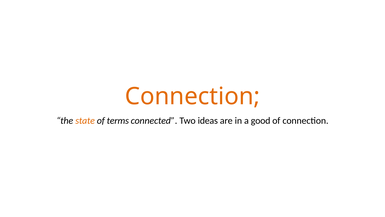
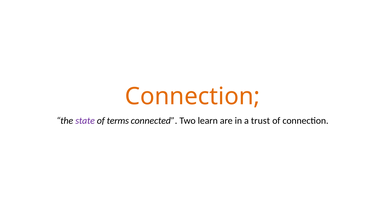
state colour: orange -> purple (85, 120)
ideas: ideas -> learn (208, 120)
good: good -> trust (260, 120)
